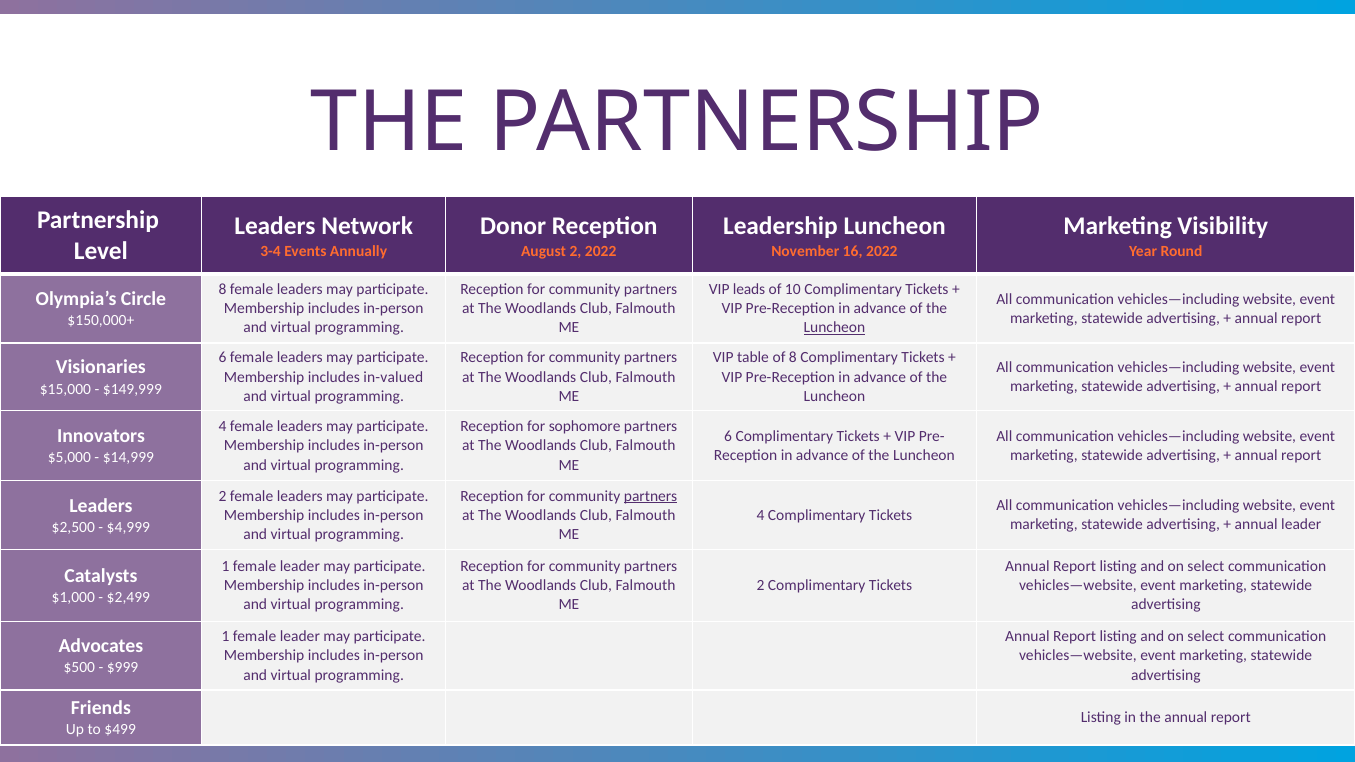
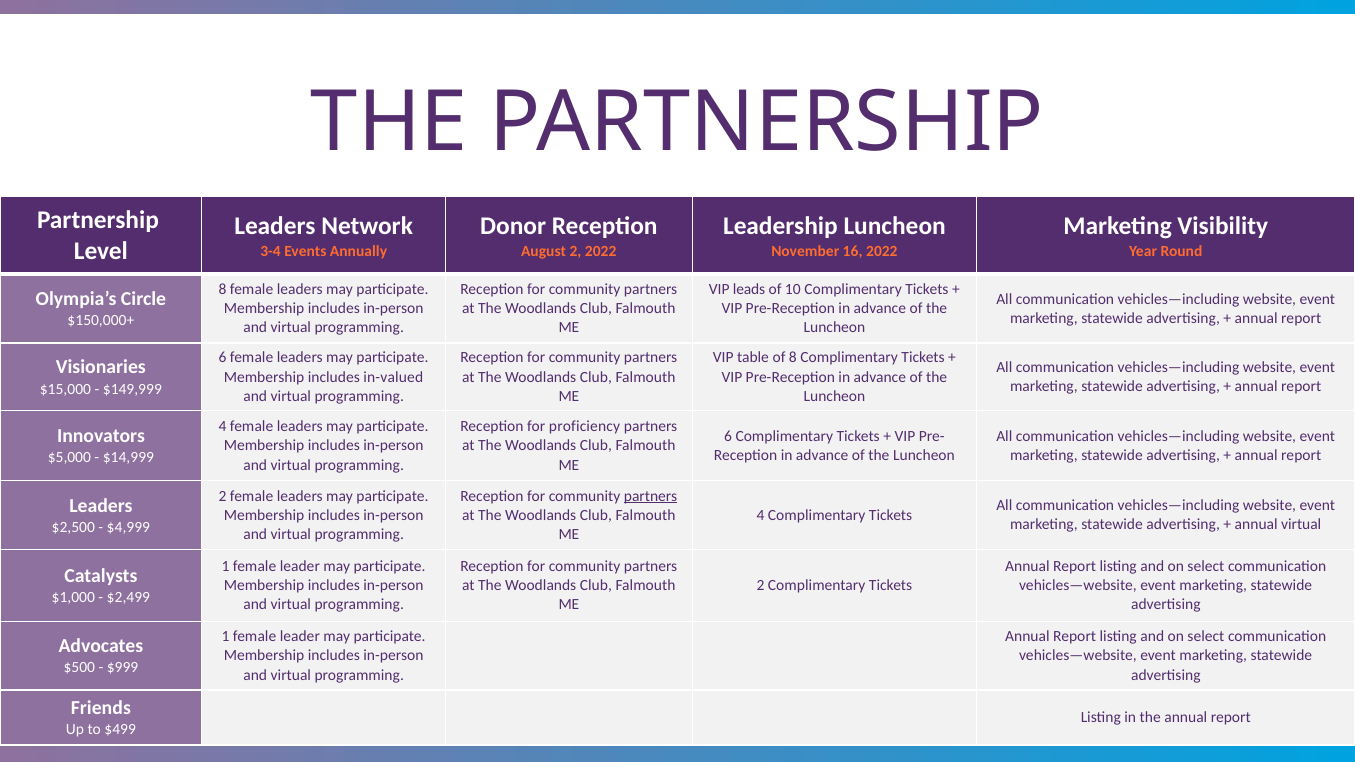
Luncheon underline: present -> none (834, 328)
sophomore: sophomore -> proficiency (585, 427)
annual leader: leader -> virtual (1301, 525)
